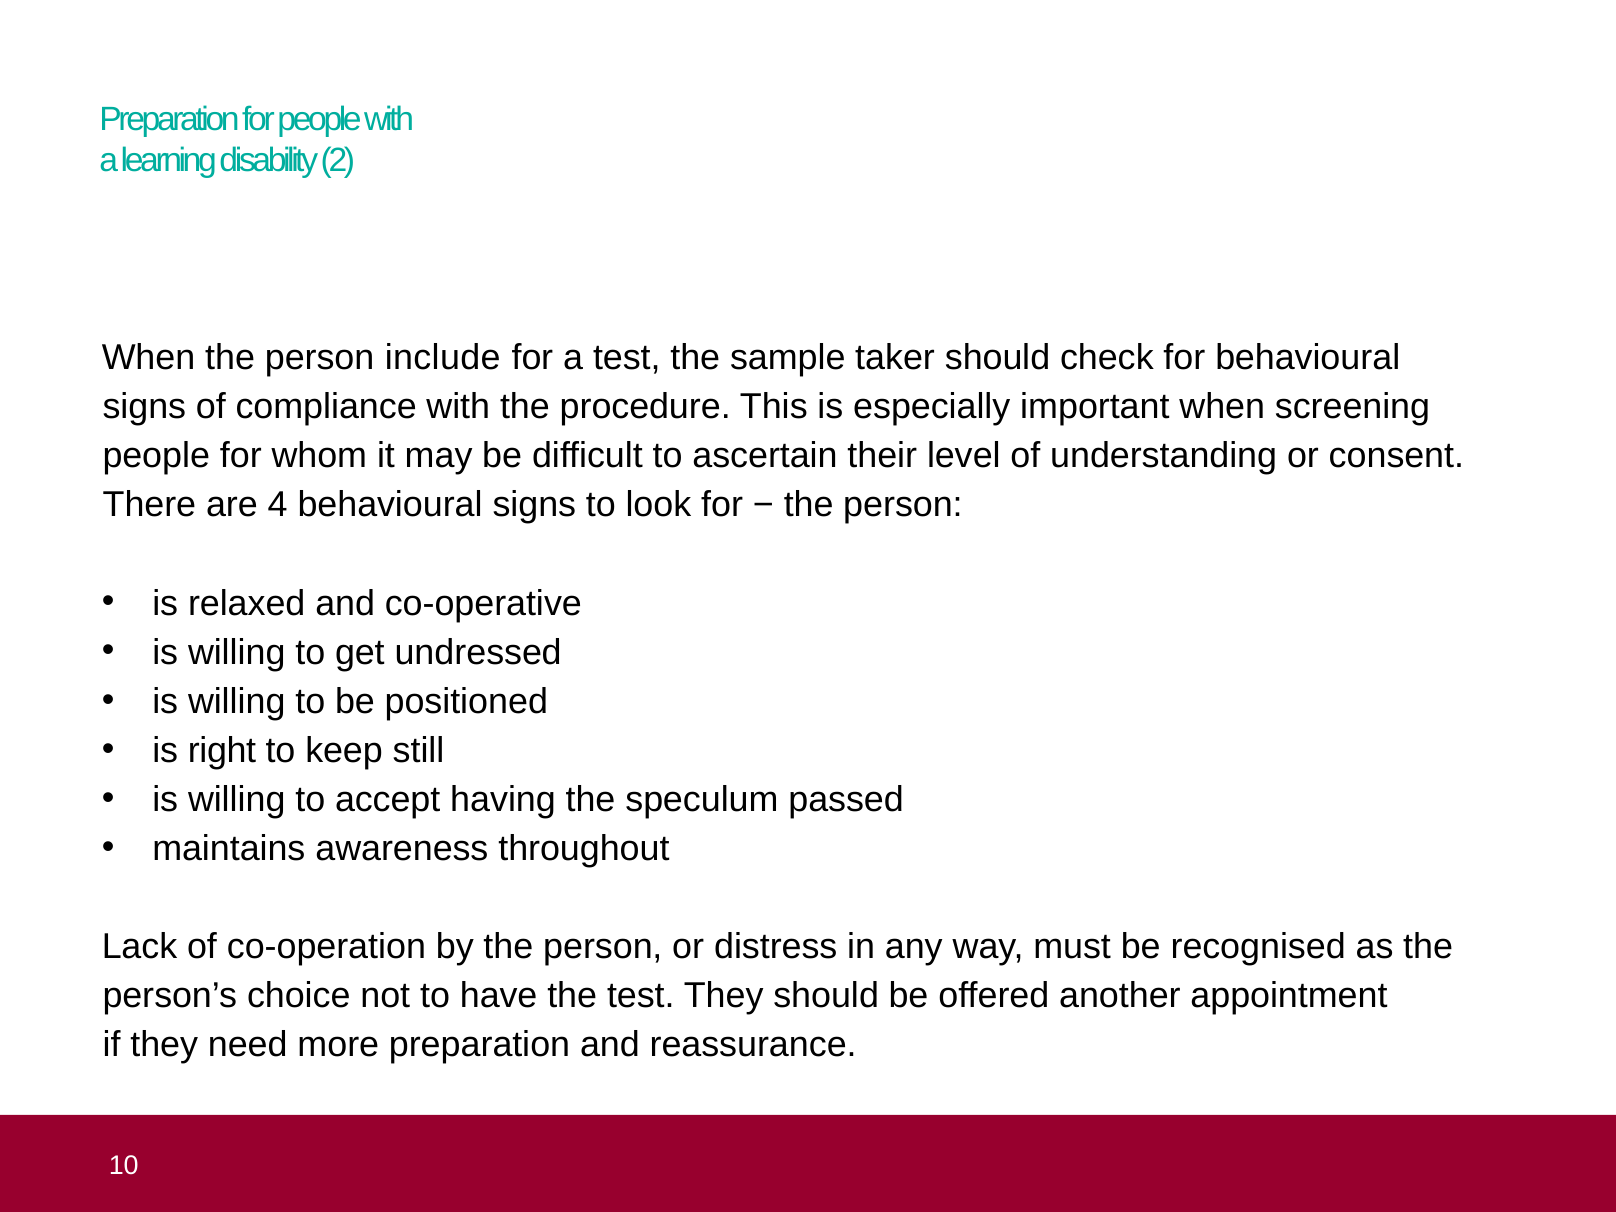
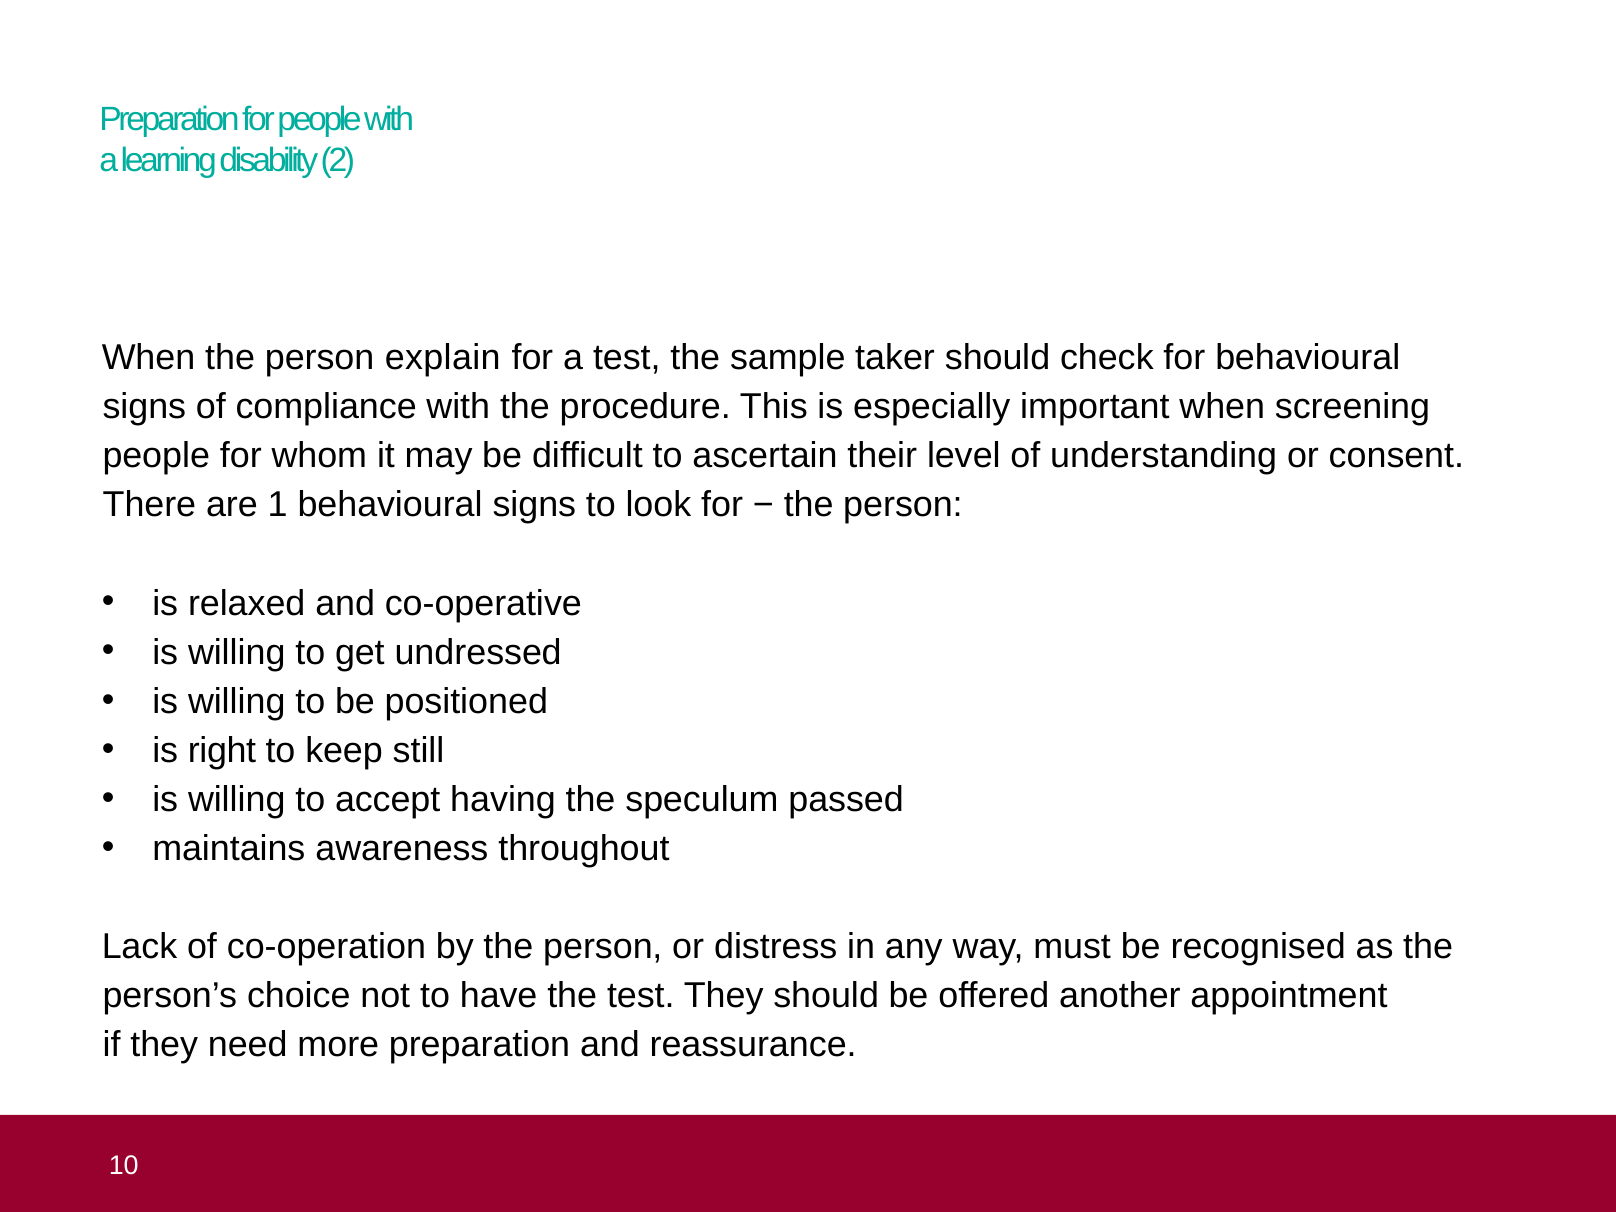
include: include -> explain (443, 358)
are 4: 4 -> 1 (278, 505)
